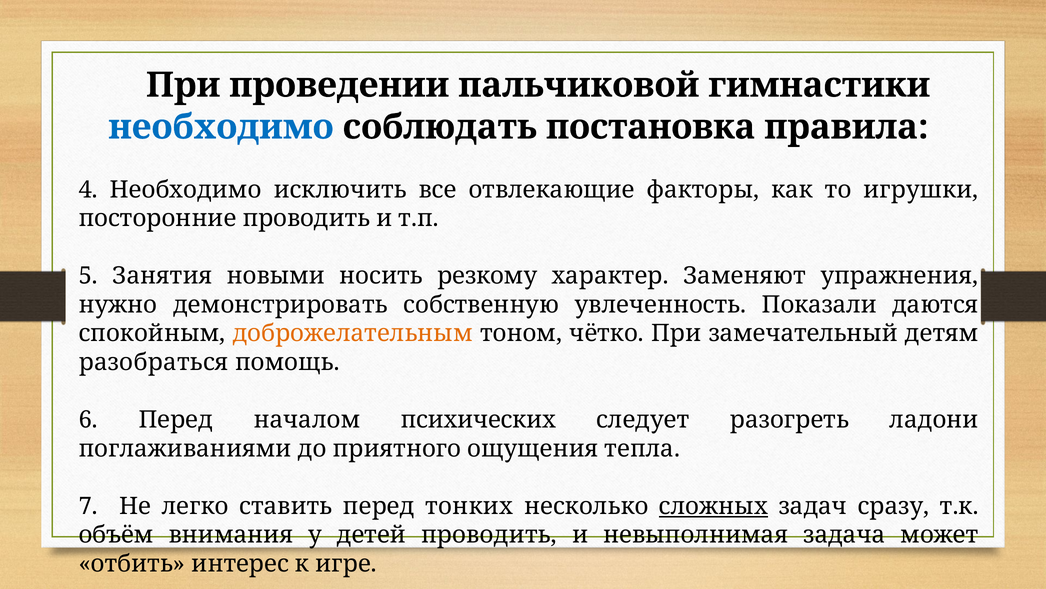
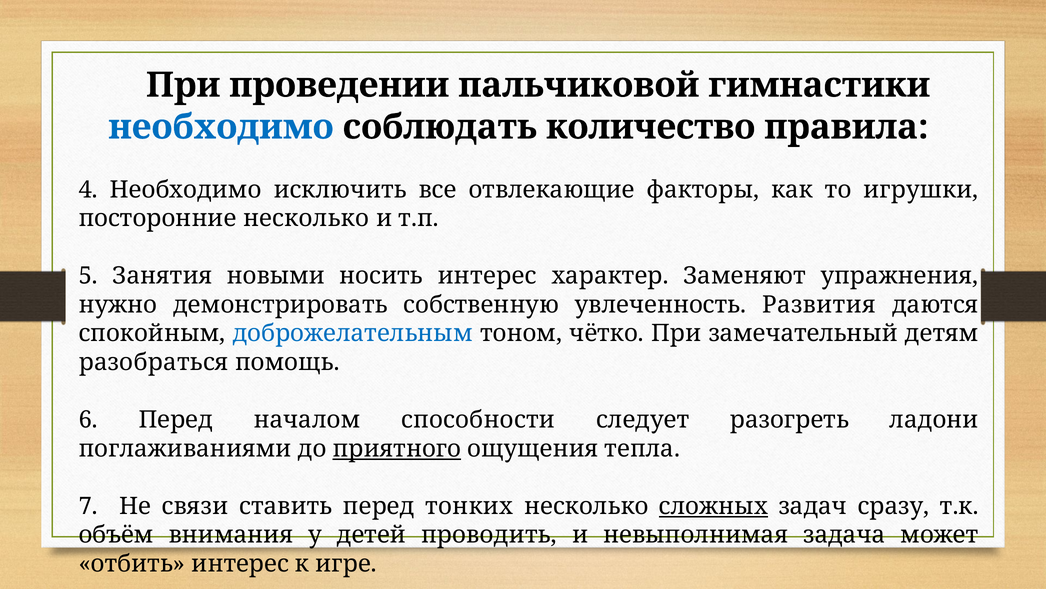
постановка: постановка -> количество (651, 127)
посторонние проводить: проводить -> несколько (306, 218)
носить резкому: резкому -> интерес (487, 276)
Показали: Показали -> Развития (819, 304)
доброжелательным colour: orange -> blue (353, 333)
психических: психических -> способности (478, 419)
приятного underline: none -> present (397, 448)
легко: легко -> связи (195, 506)
